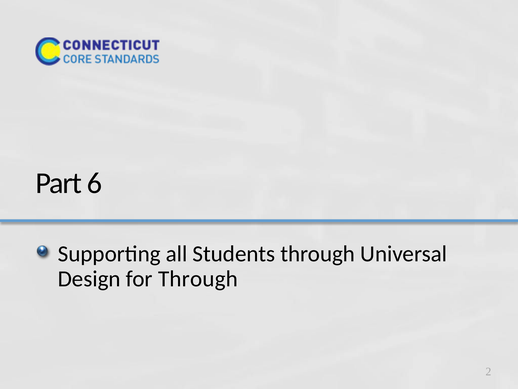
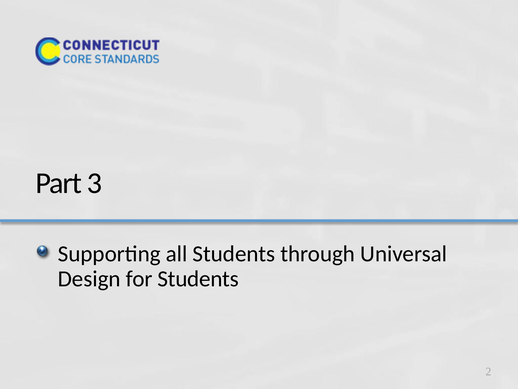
6: 6 -> 3 (94, 183)
for Through: Through -> Students (198, 278)
